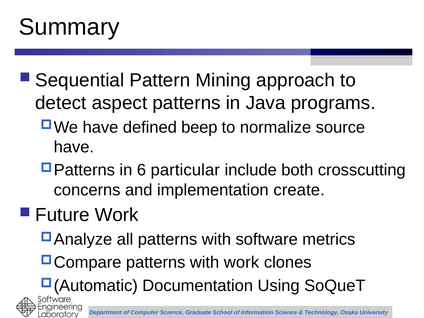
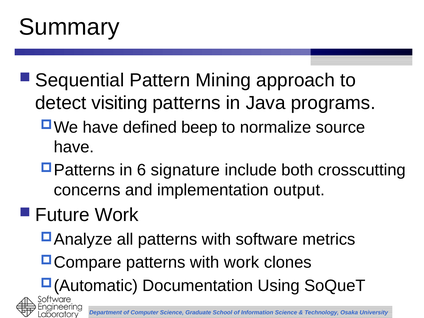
aspect: aspect -> visiting (120, 103)
particular: particular -> signature (185, 170)
create: create -> output (299, 190)
